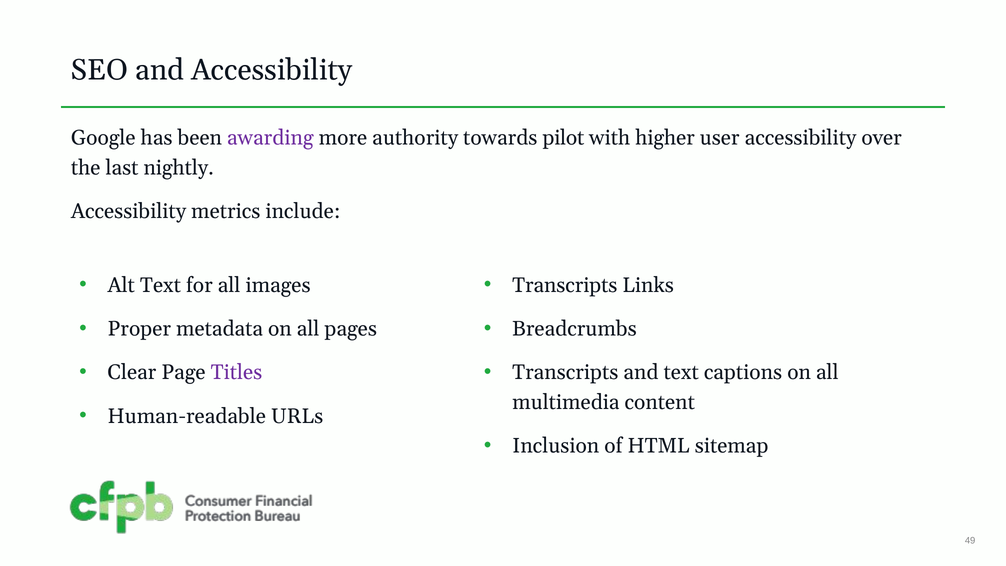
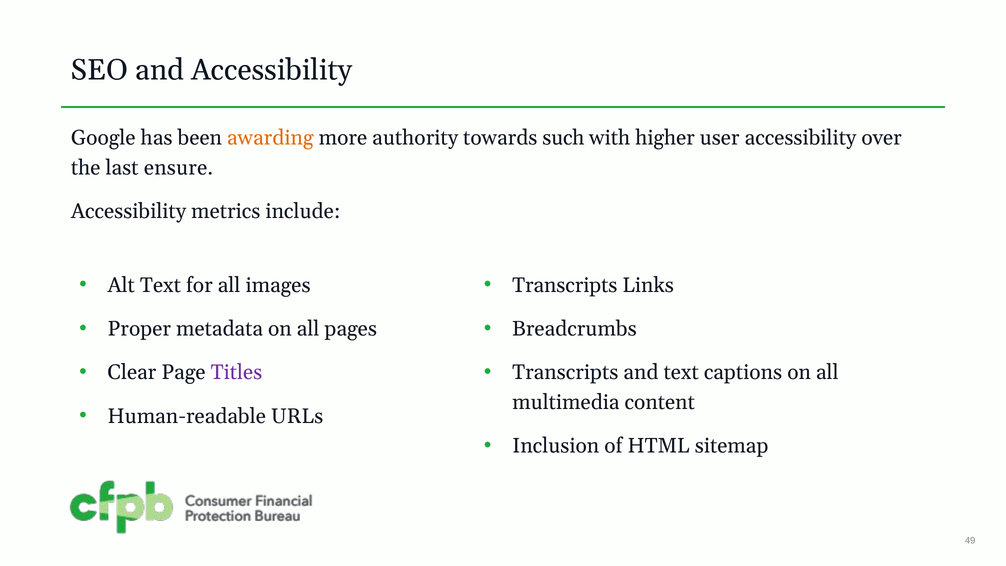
awarding colour: purple -> orange (270, 138)
pilot: pilot -> such (563, 138)
nightly: nightly -> ensure (179, 168)
